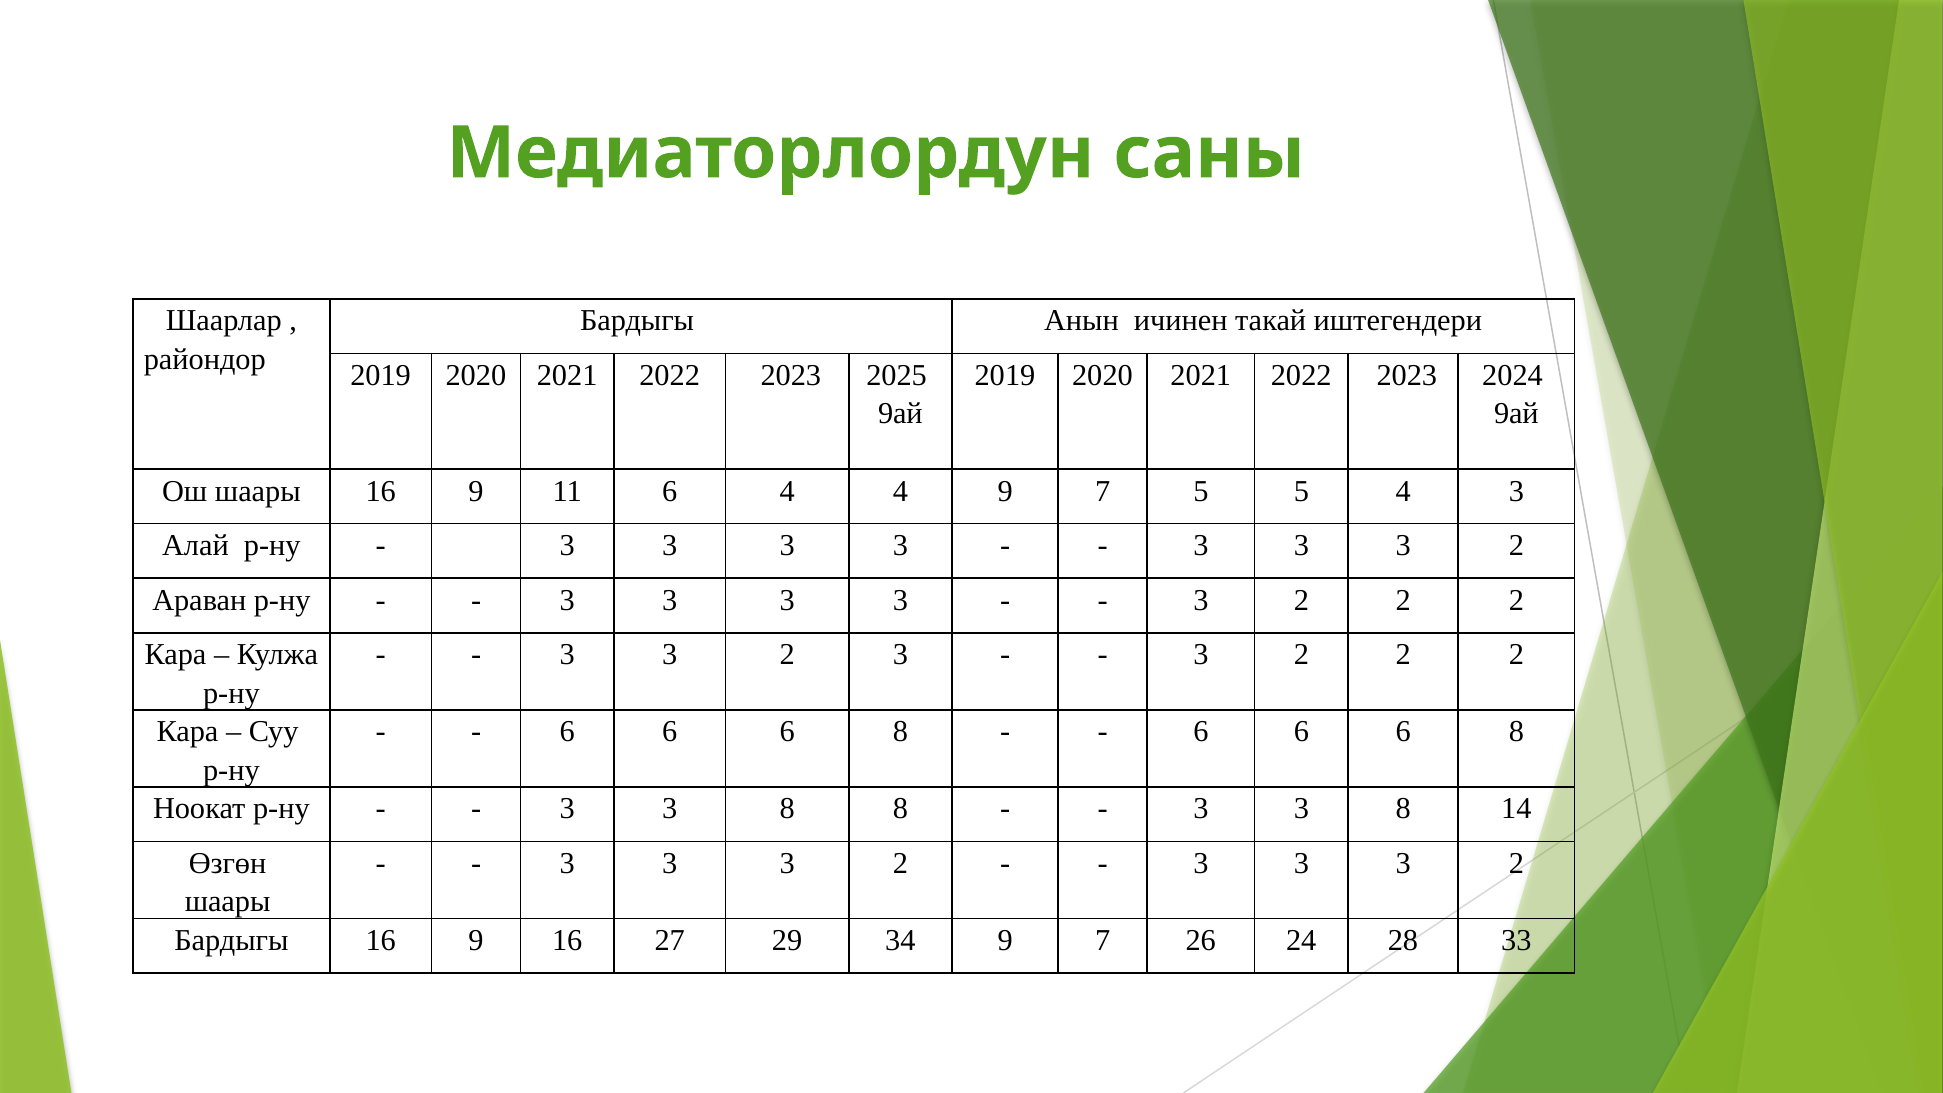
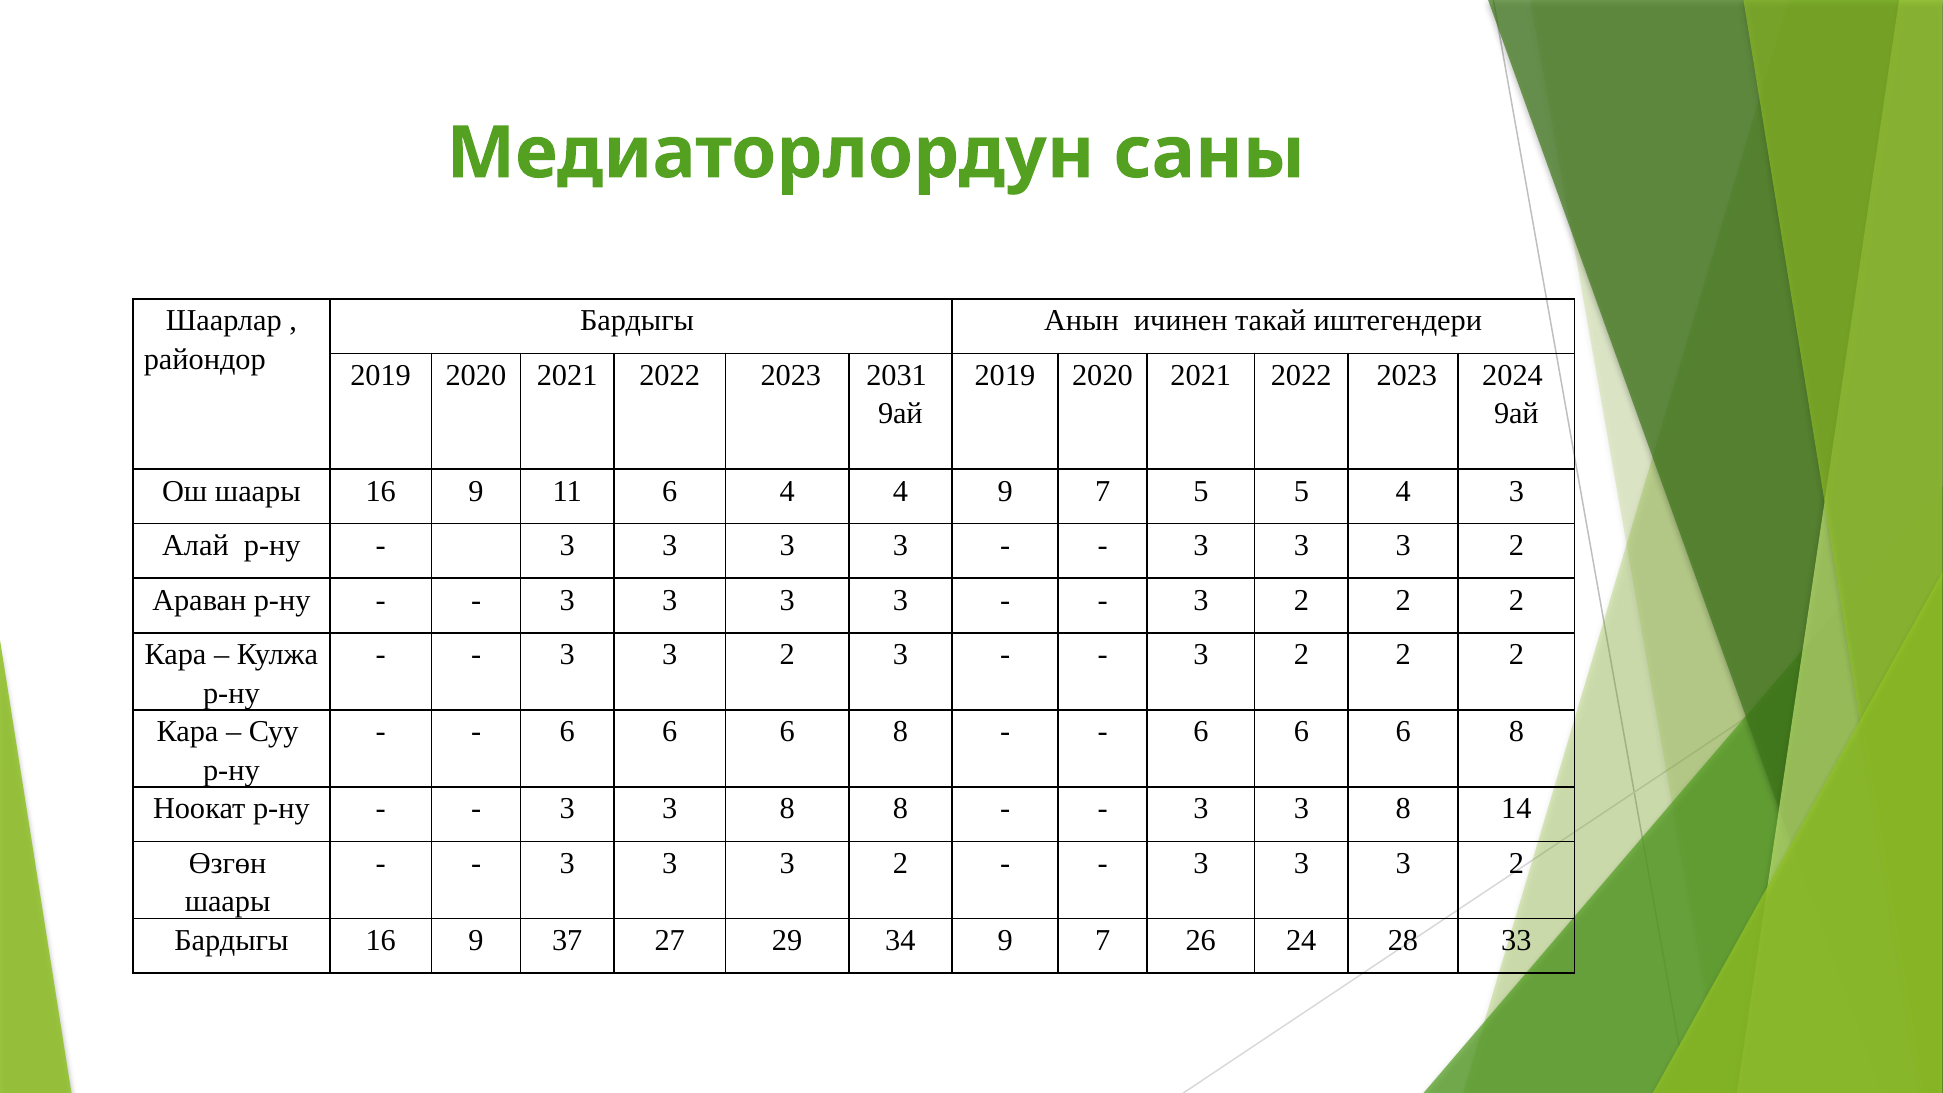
2025: 2025 -> 2031 (897, 375)
9 16: 16 -> 37 (567, 940)
